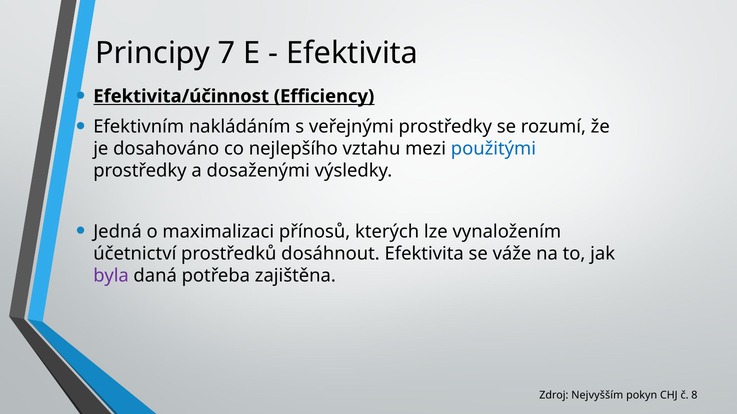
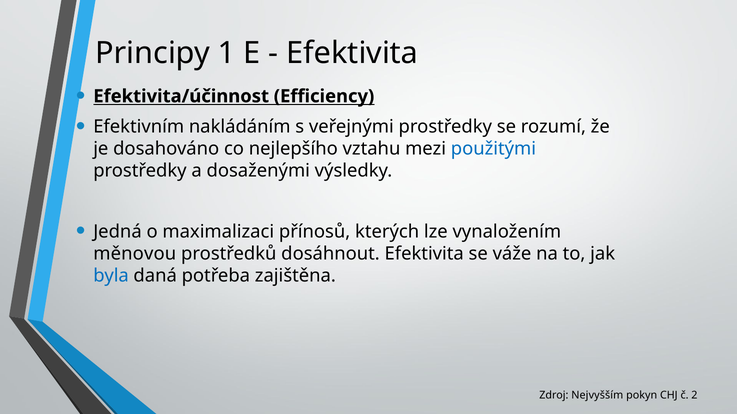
7: 7 -> 1 (227, 53)
účetnictví: účetnictví -> měnovou (135, 254)
byla colour: purple -> blue (111, 276)
8: 8 -> 2 (694, 396)
